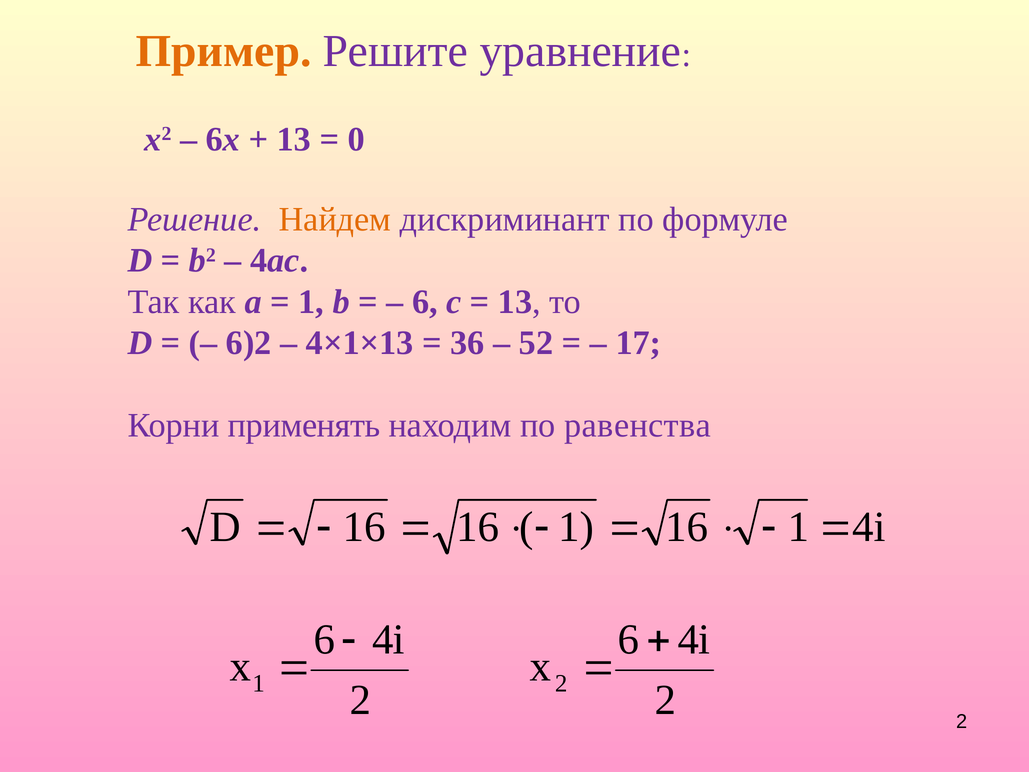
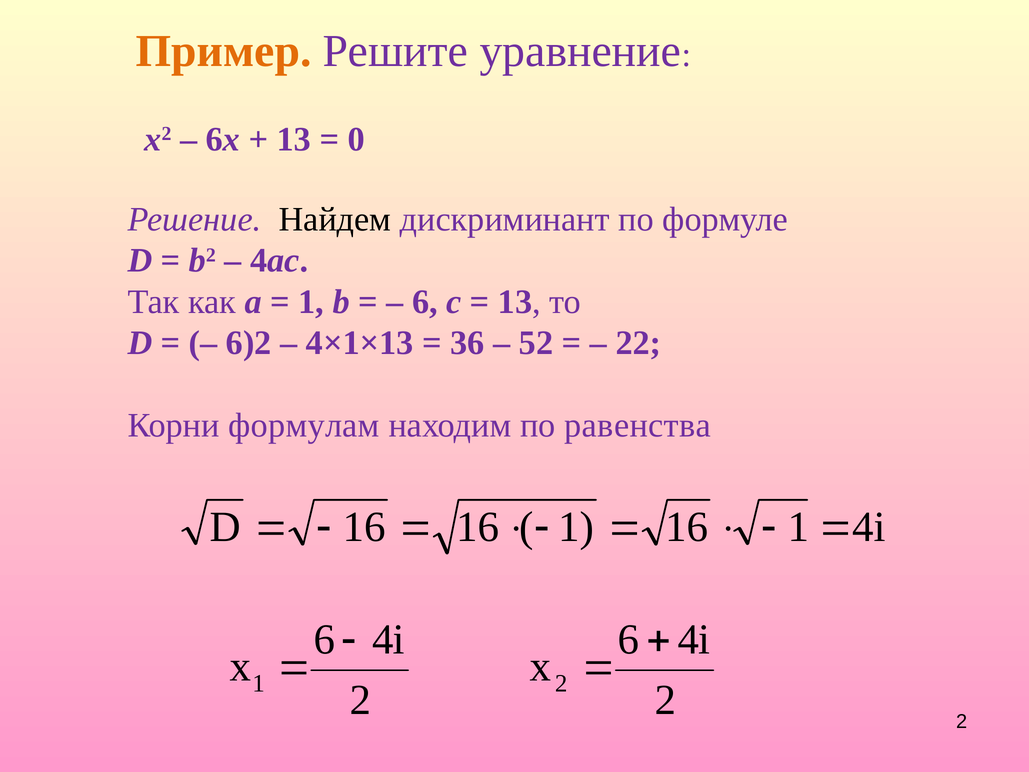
Найдем colour: orange -> black (335, 219)
17: 17 -> 22 (638, 343)
применять: применять -> формулам (304, 425)
